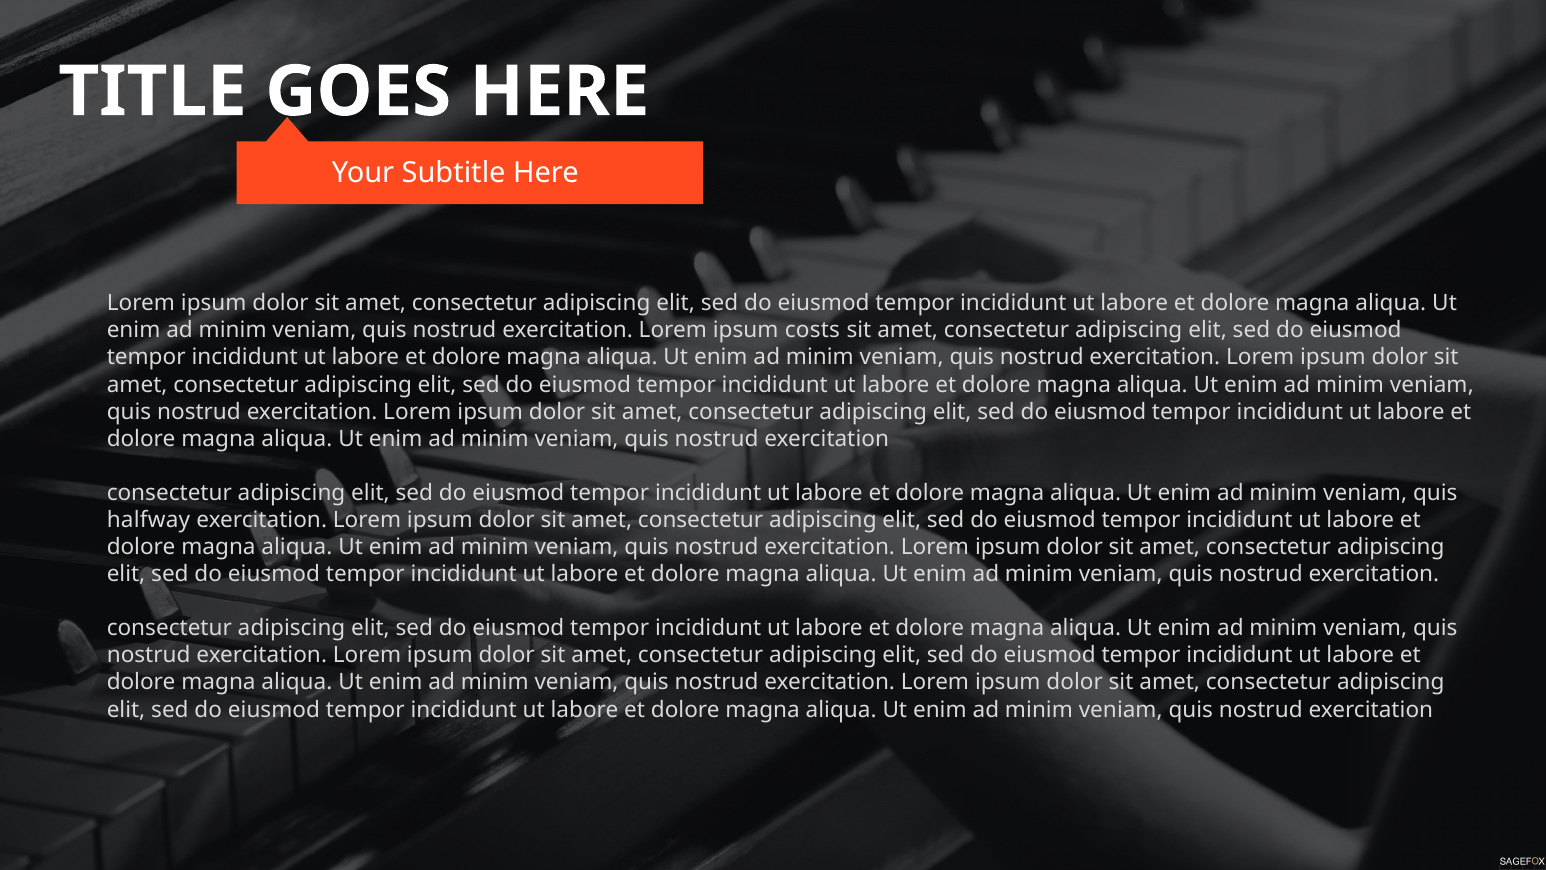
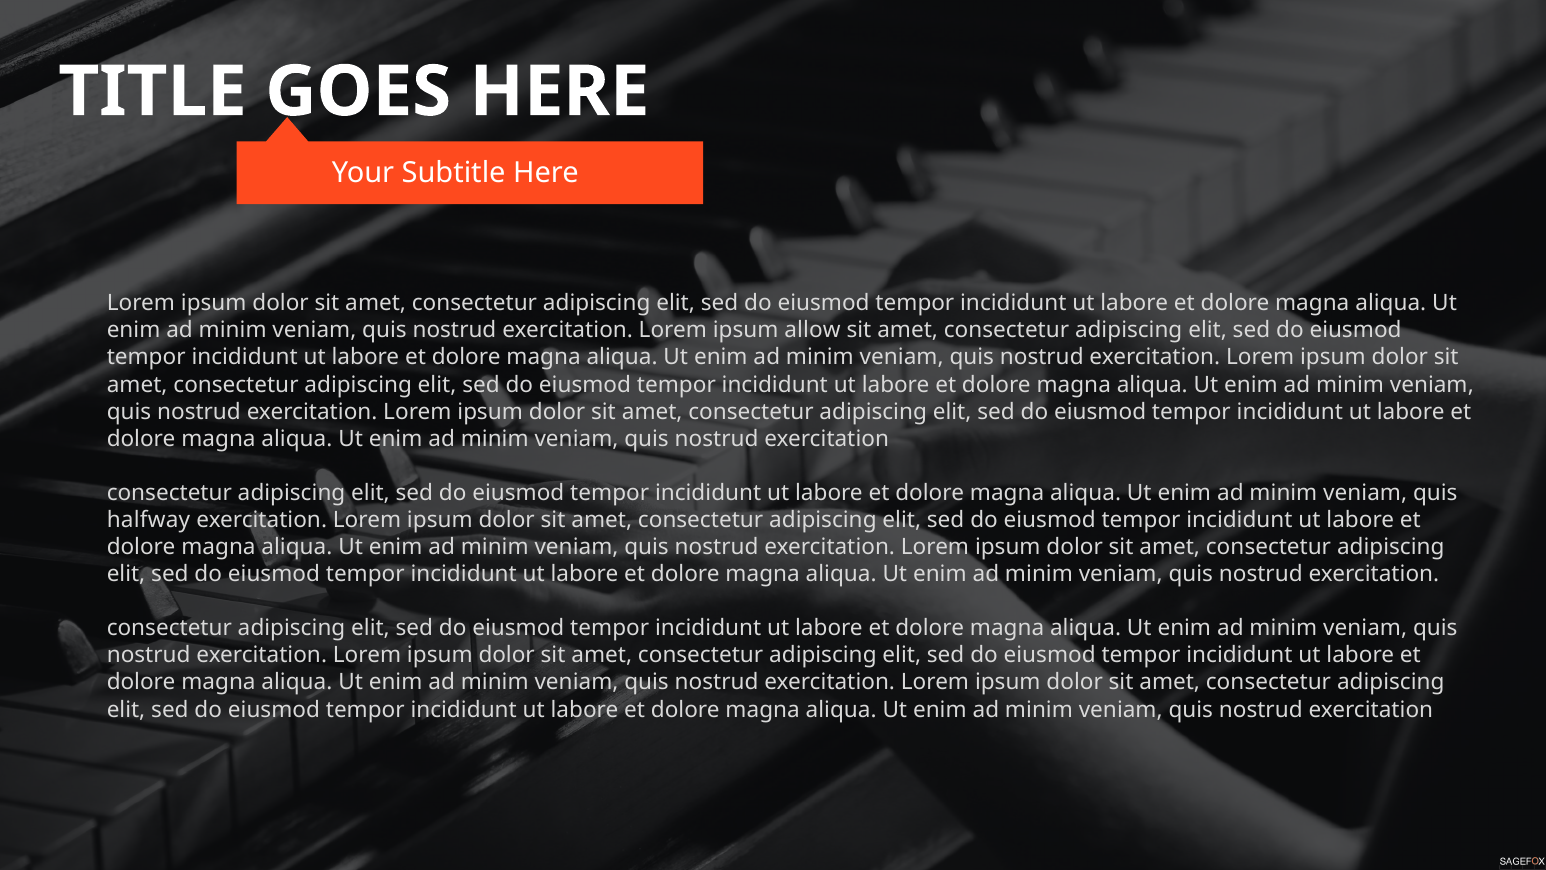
costs: costs -> allow (813, 330)
